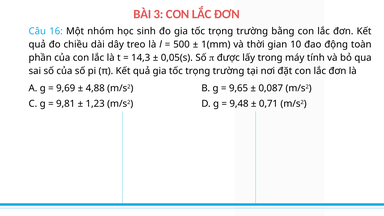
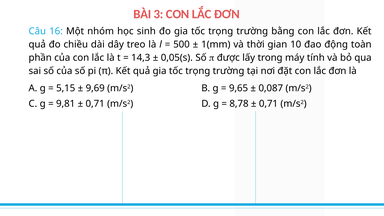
9,69: 9,69 -> 5,15 (66, 88)
4,88: 4,88 -> 9,69 (95, 88)
1,23: 1,23 -> 0,71 (95, 104)
9,48: 9,48 -> 8,78 (239, 104)
